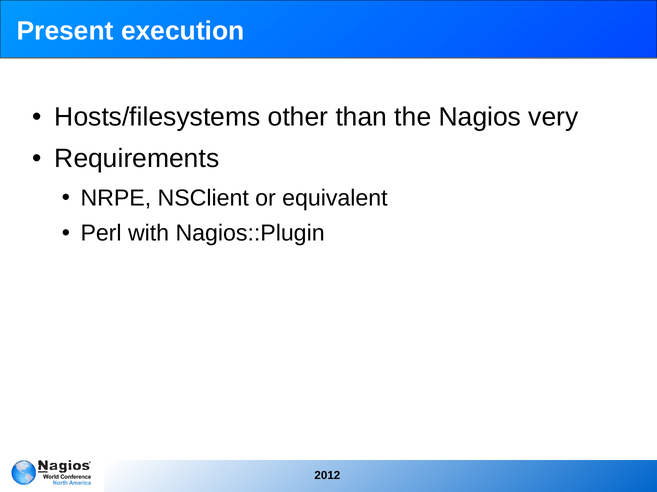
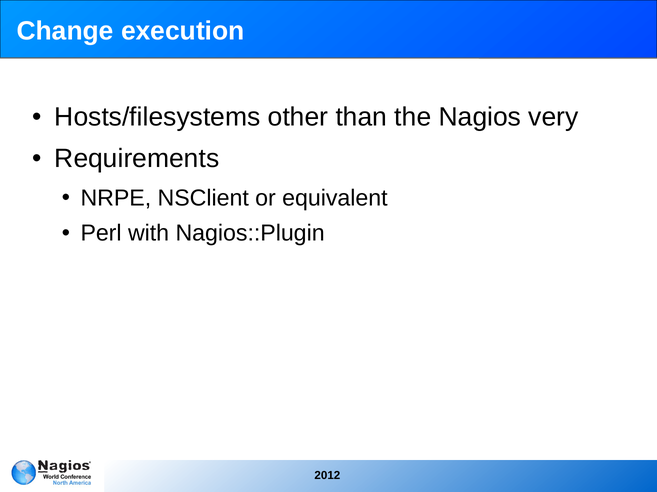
Present: Present -> Change (65, 31)
